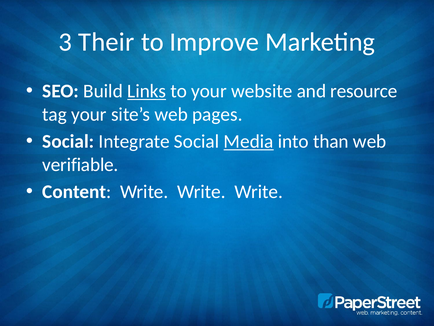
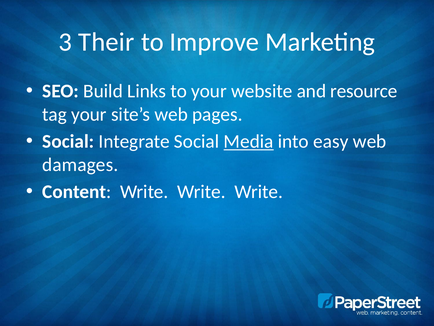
Links underline: present -> none (147, 91)
than: than -> easy (331, 141)
verifiable: verifiable -> damages (80, 164)
